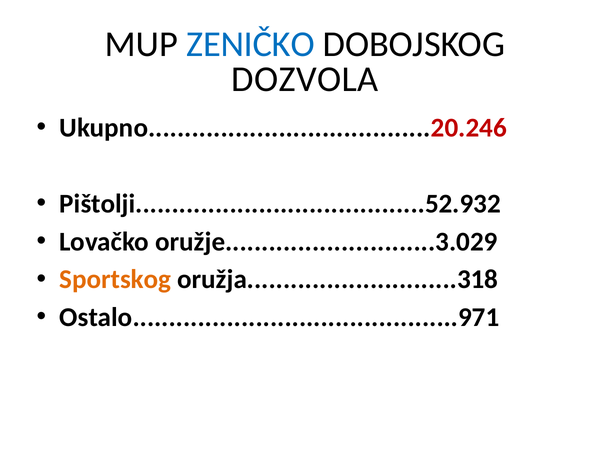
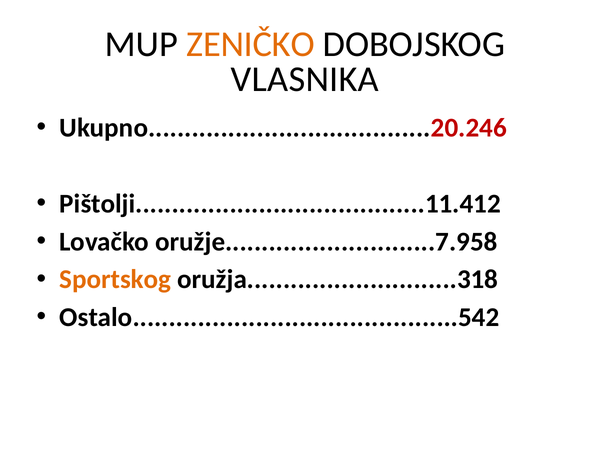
ZENIČKO colour: blue -> orange (250, 44)
DOZVOLA: DOZVOLA -> VLASNIKA (305, 79)
Pištolji........................................52.932: Pištolji........................................52.932 -> Pištolji........................................11.412 (280, 204)
oružje.............................3.029: oružje.............................3.029 -> oružje.............................7.958 (326, 242)
Ostalo.............................................971: Ostalo.............................................971 -> Ostalo.............................................542 (279, 318)
